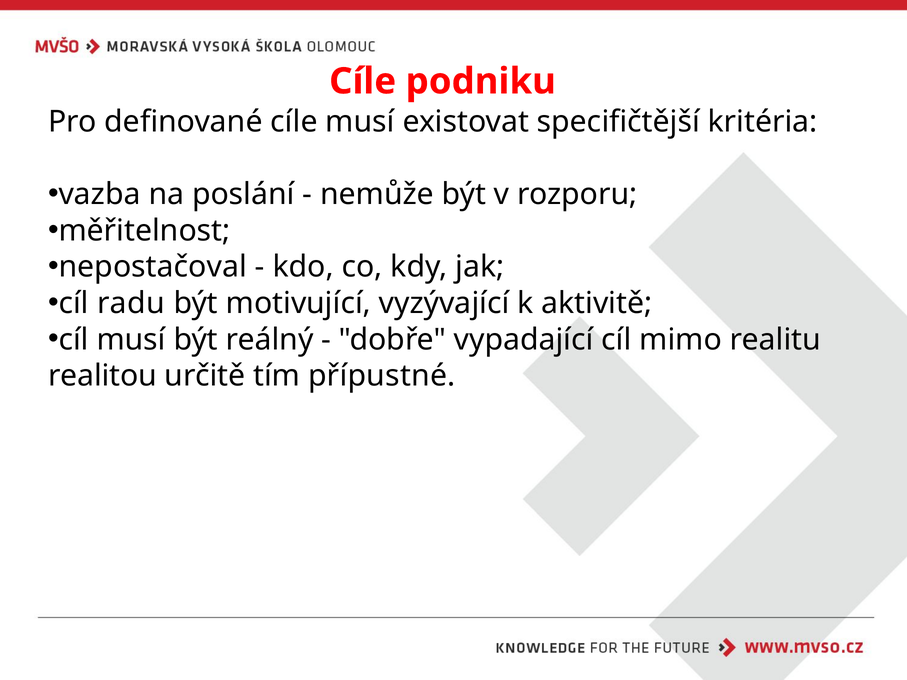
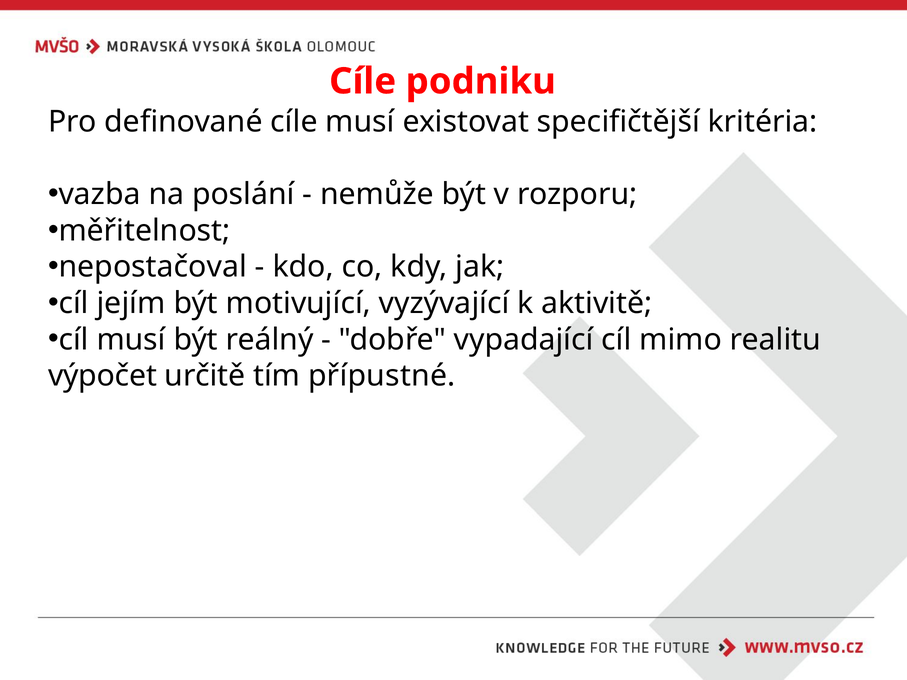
radu: radu -> jejím (131, 303)
realitou: realitou -> výpočet (103, 376)
